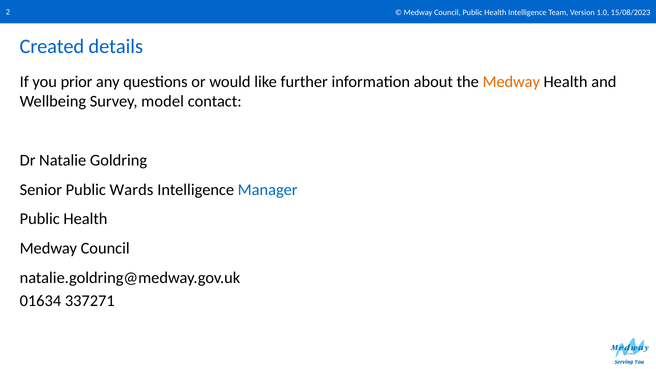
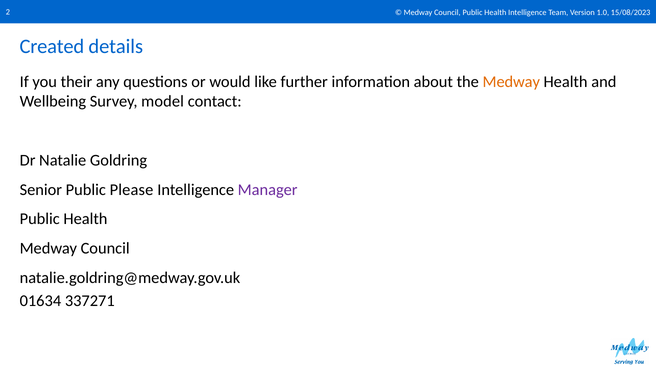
prior: prior -> their (76, 82)
Wards: Wards -> Please (131, 190)
Manager colour: blue -> purple (268, 190)
